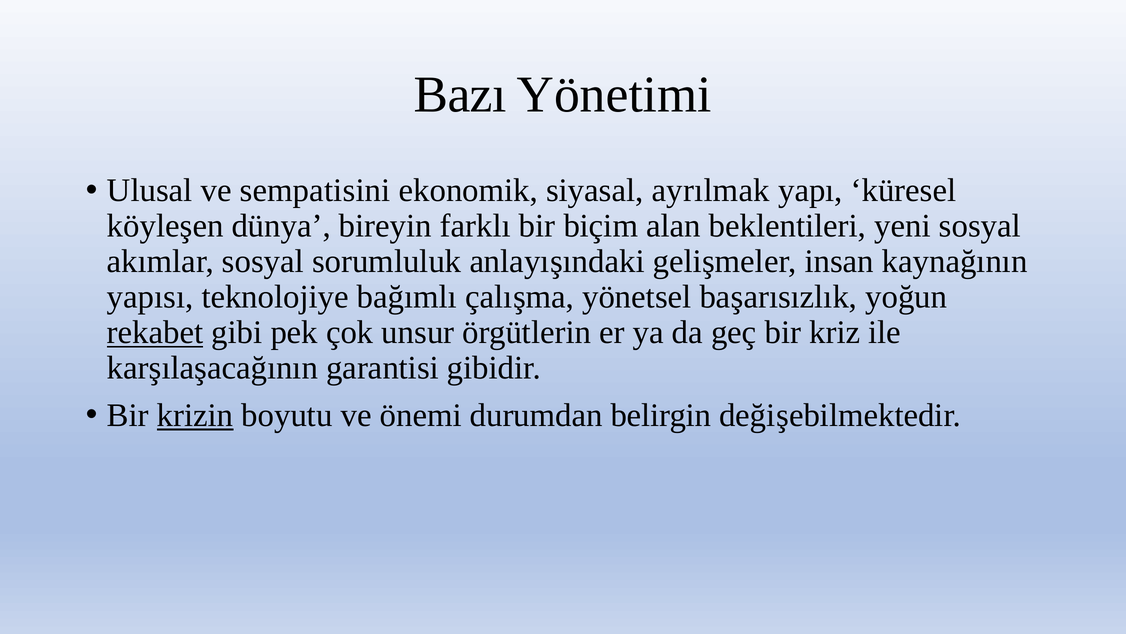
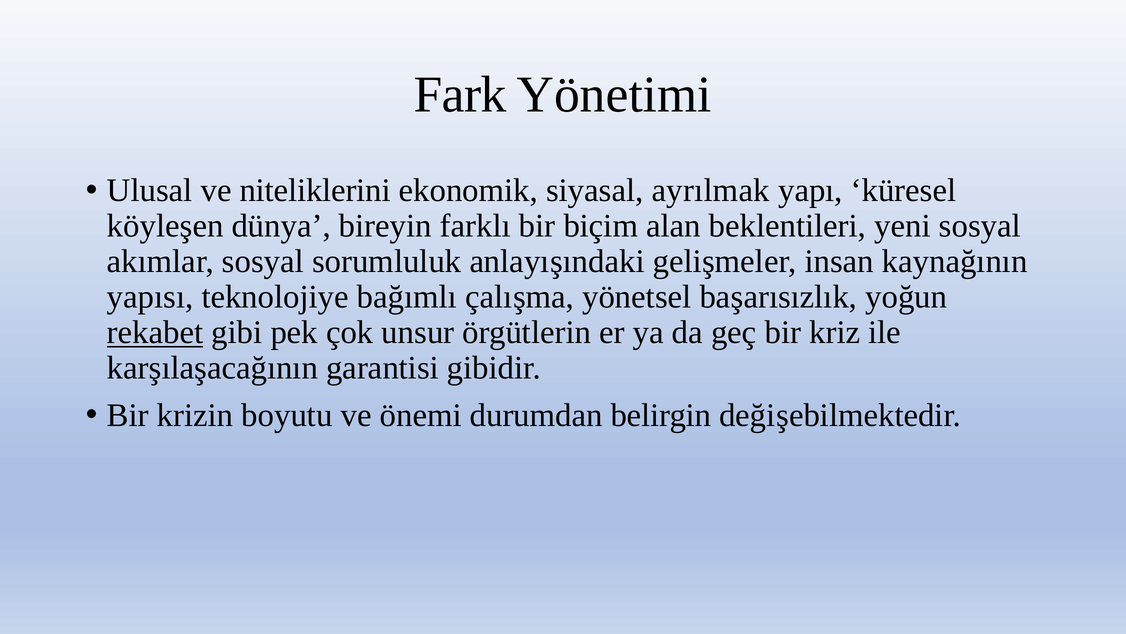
Bazı: Bazı -> Fark (460, 95)
sempatisini: sempatisini -> niteliklerini (315, 190)
krizin underline: present -> none (195, 415)
